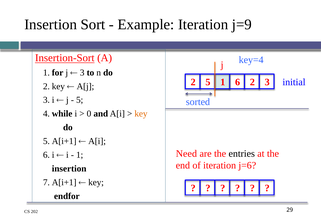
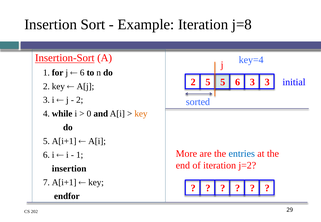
j=9: j=9 -> j=8 (242, 24)
3: 3 -> 6 (82, 73)
5 1: 1 -> 5 (223, 82)
6 2: 2 -> 3 (252, 82)
5: 5 -> 2 (80, 100)
Need: Need -> More (186, 154)
entries colour: black -> blue (242, 154)
j=6: j=6 -> j=2 (247, 166)
